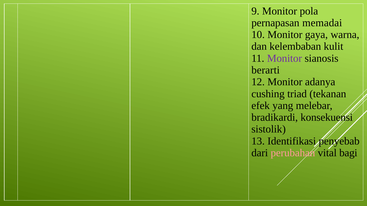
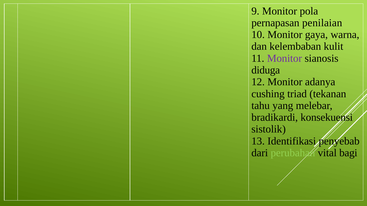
memadai: memadai -> penilaian (322, 23)
berarti: berarti -> diduga (266, 70)
efek: efek -> tahu (261, 106)
perubahan colour: pink -> light green (293, 153)
